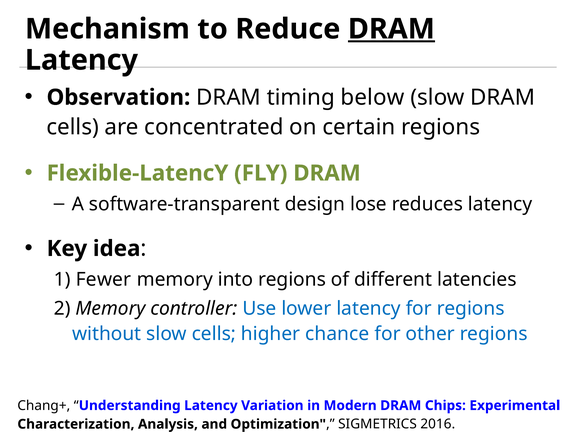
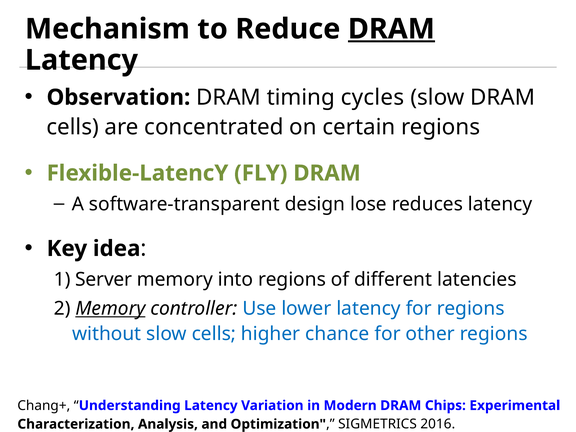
below: below -> cycles (373, 97)
Fewer: Fewer -> Server (104, 279)
Memory underline: none -> present (110, 309)
